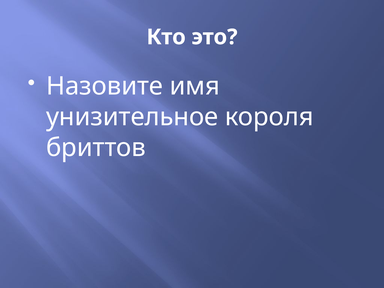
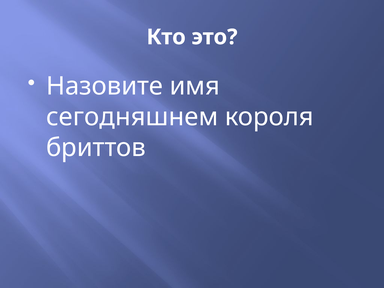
унизительное: унизительное -> сегодняшнем (132, 117)
